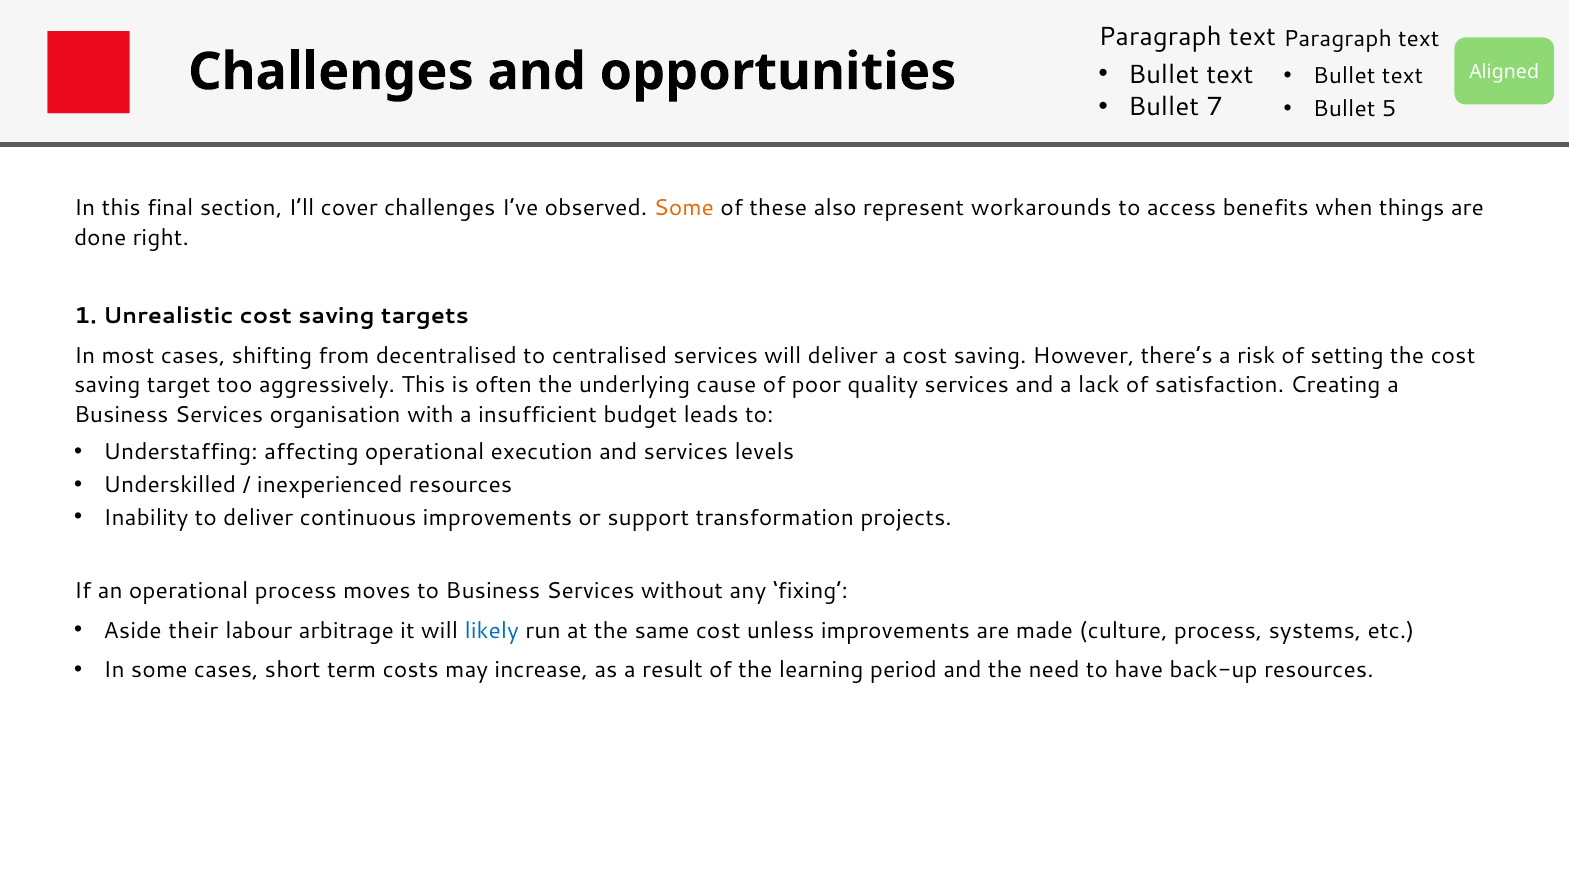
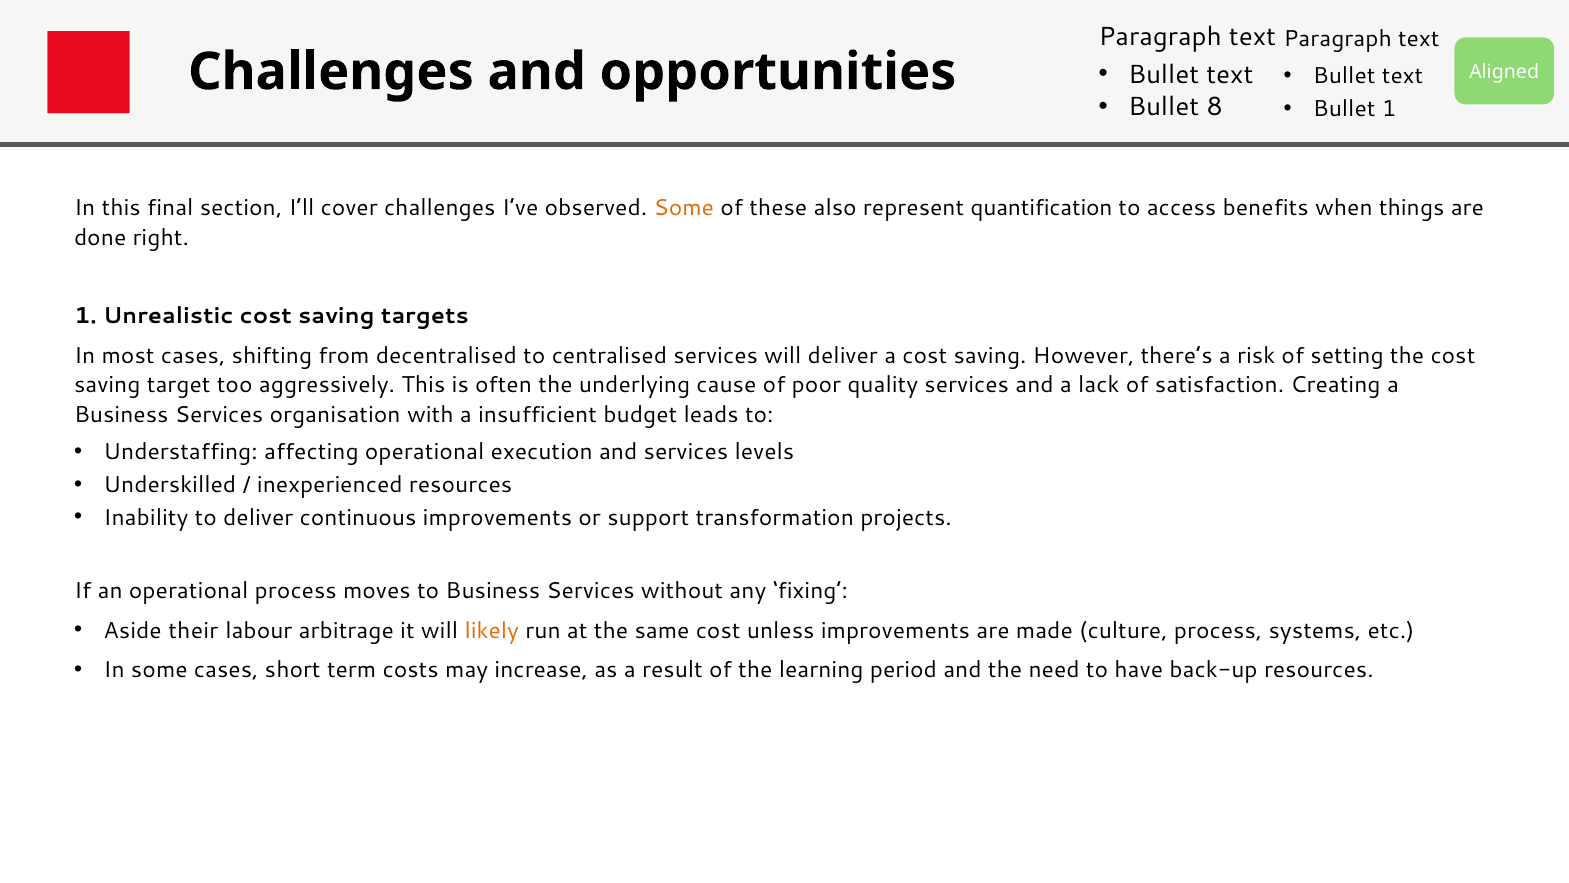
7: 7 -> 8 (1215, 107)
Bullet 5: 5 -> 1 (1389, 109)
workarounds: workarounds -> quantification (1042, 208)
likely colour: blue -> orange (492, 630)
